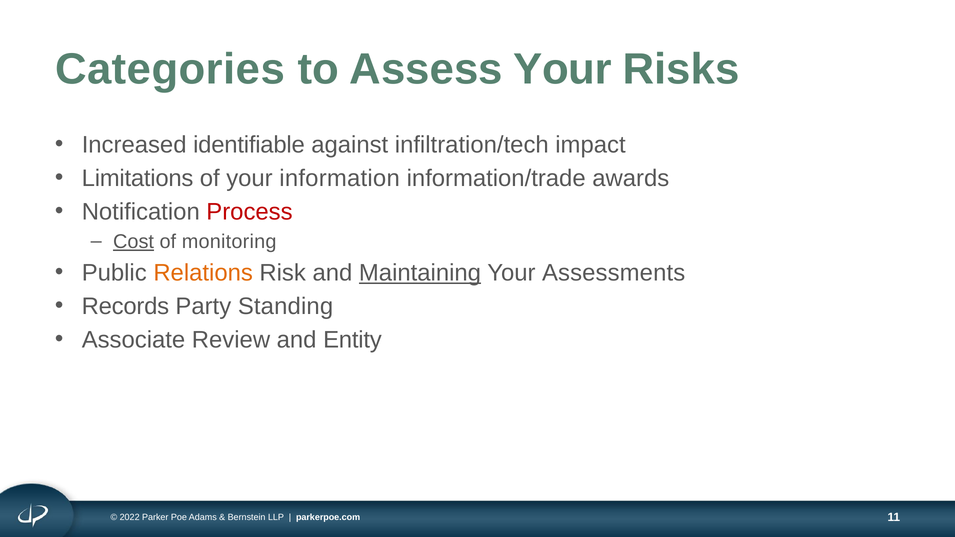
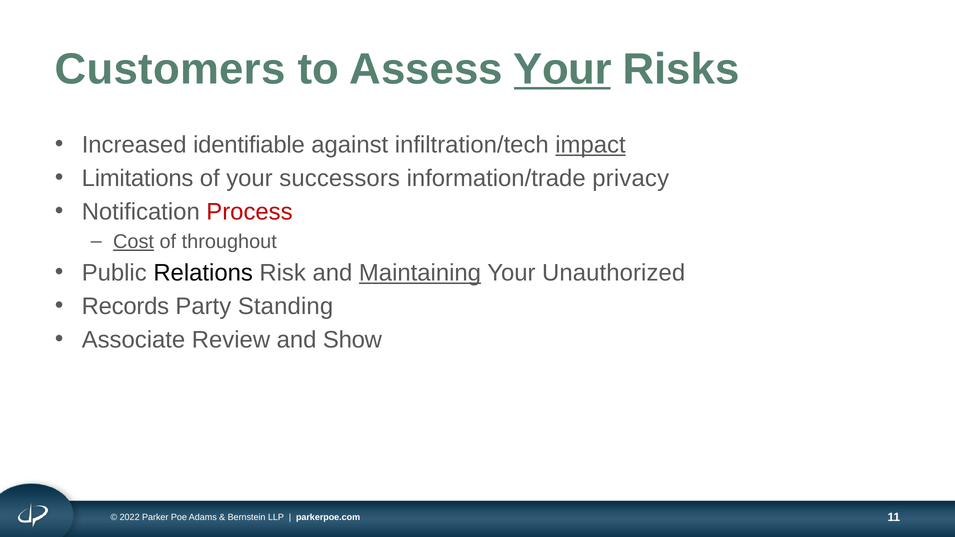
Categories: Categories -> Customers (170, 69)
Your underline: none -> present (563, 69)
impact underline: none -> present (590, 145)
information: information -> successors (340, 178)
awards: awards -> privacy (631, 178)
monitoring: monitoring -> throughout (229, 242)
Relations colour: orange -> black (203, 273)
Assessments: Assessments -> Unauthorized (614, 273)
Entity: Entity -> Show (352, 340)
